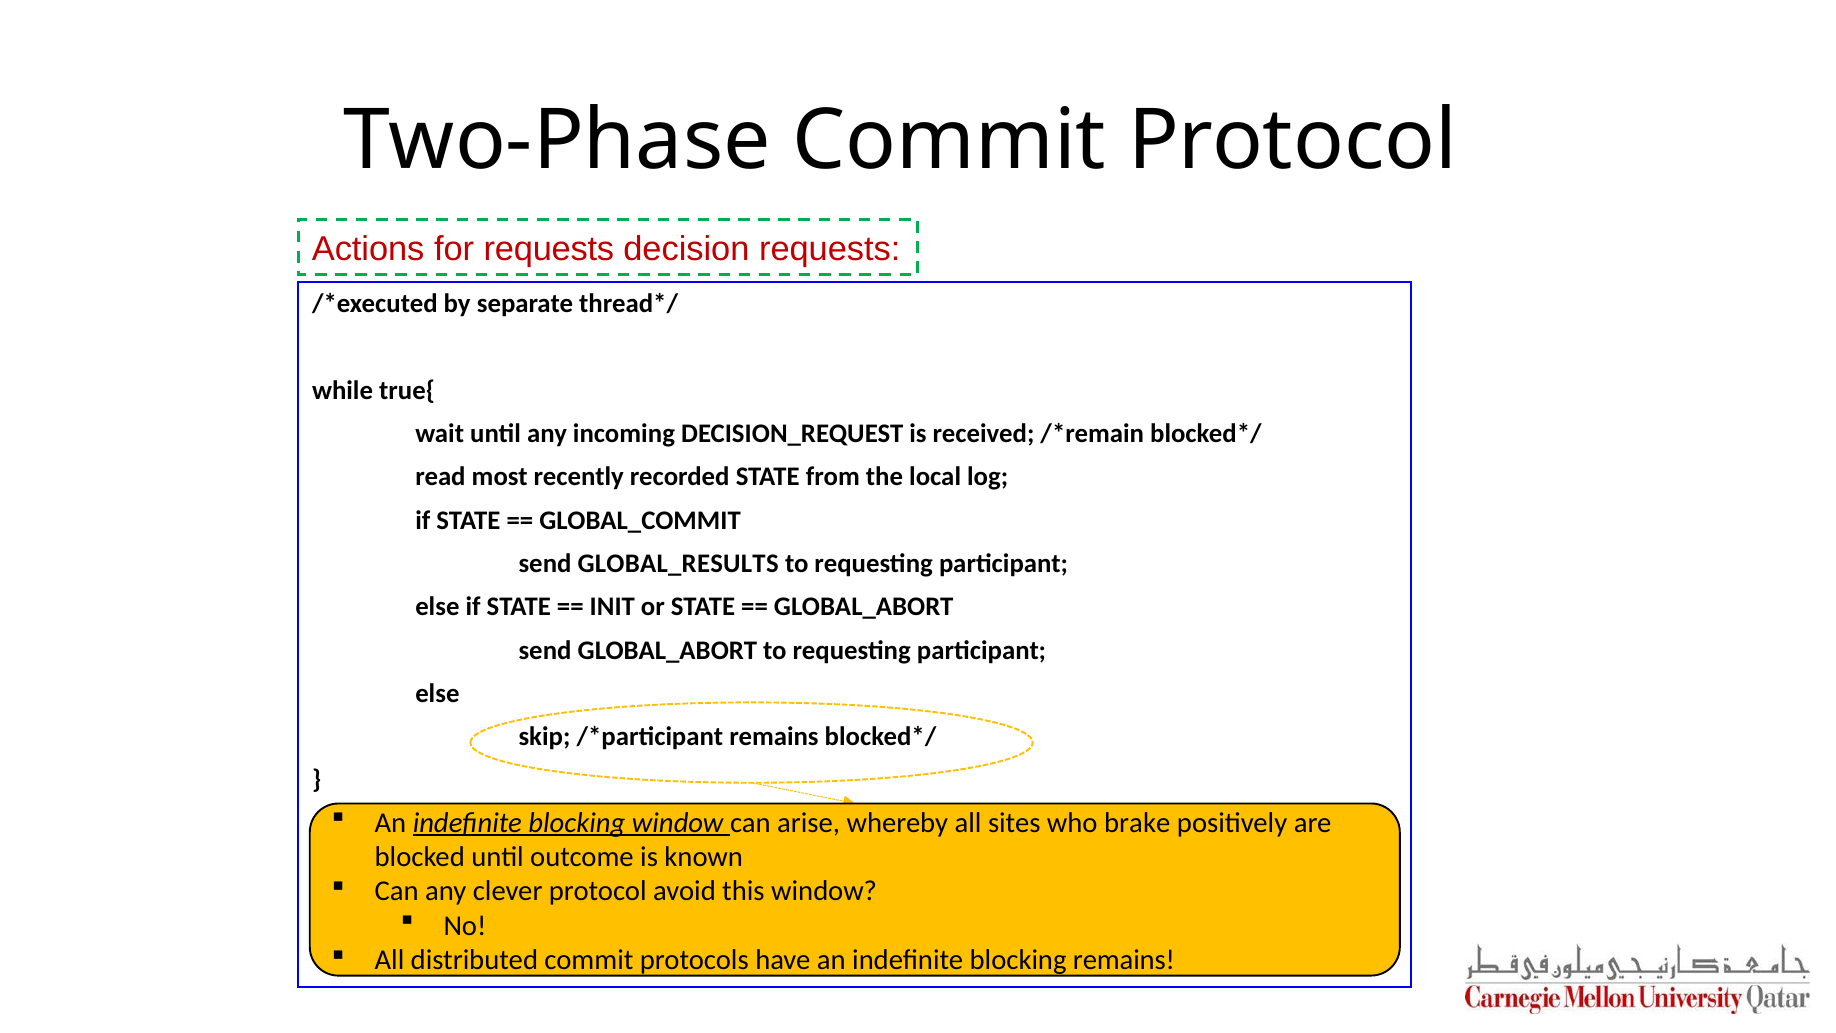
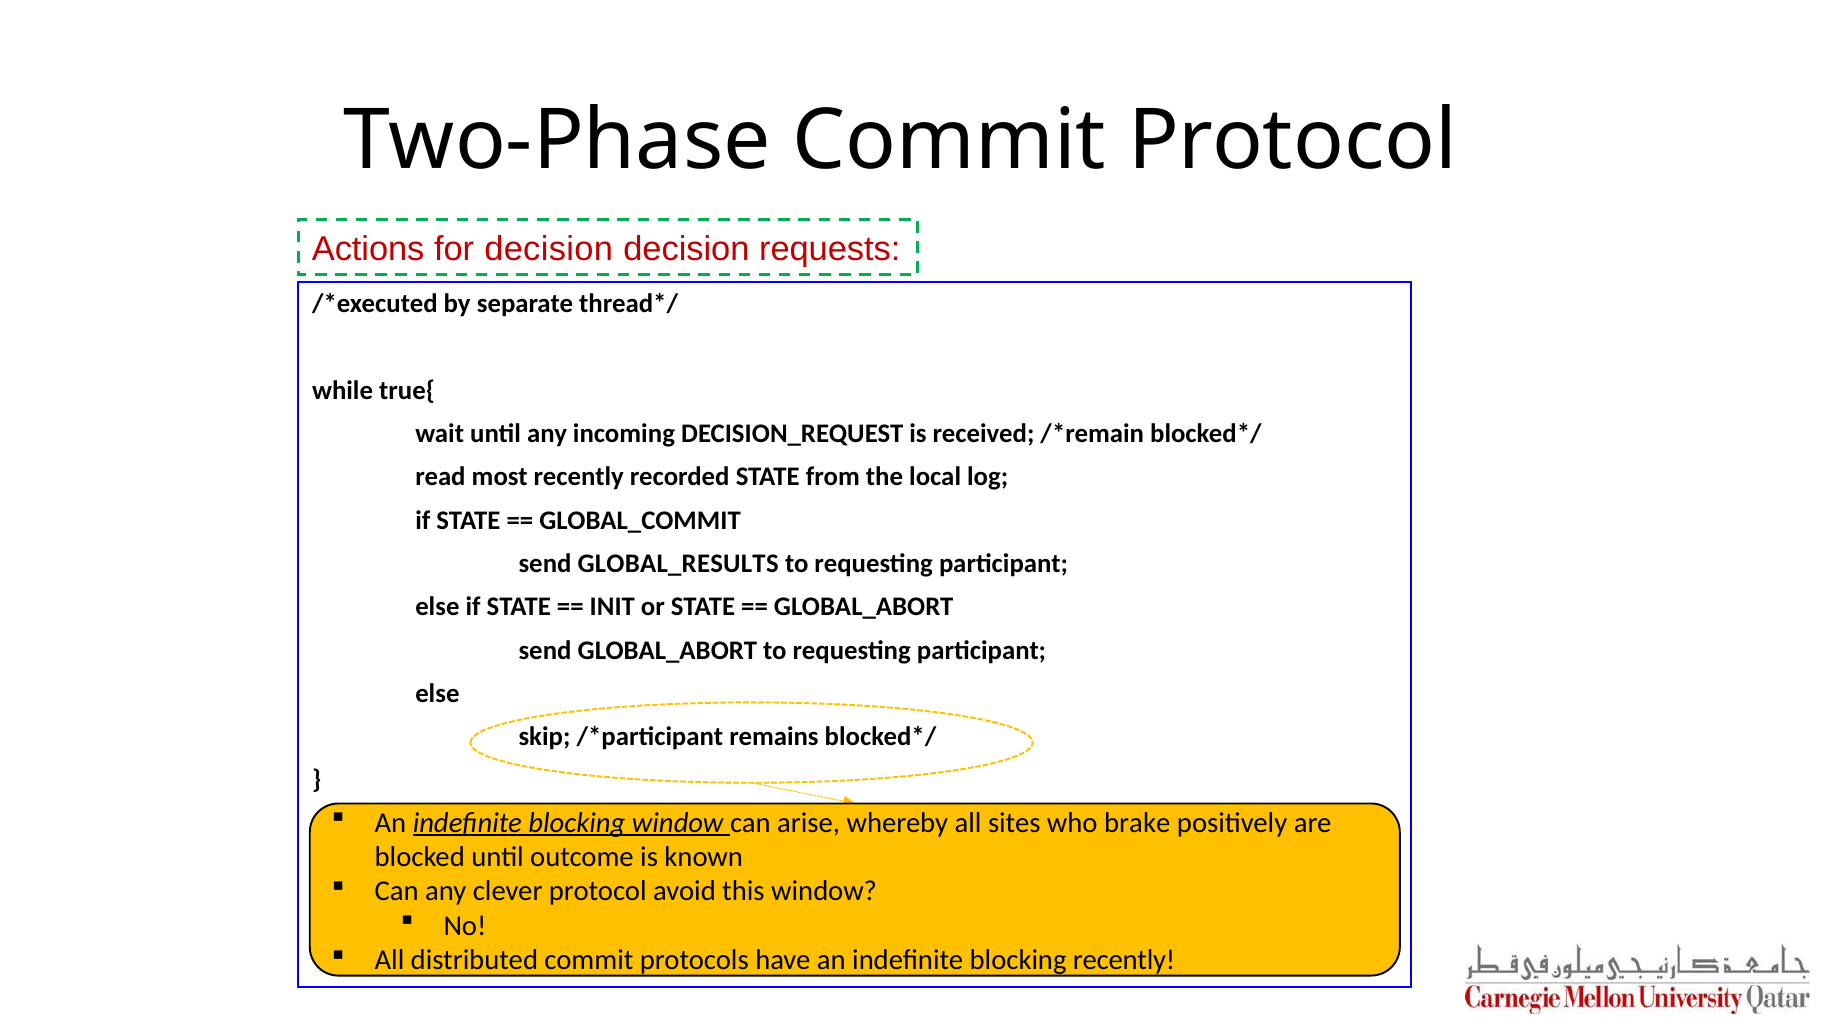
for requests: requests -> decision (549, 250)
blocking remains: remains -> recently (1124, 960)
